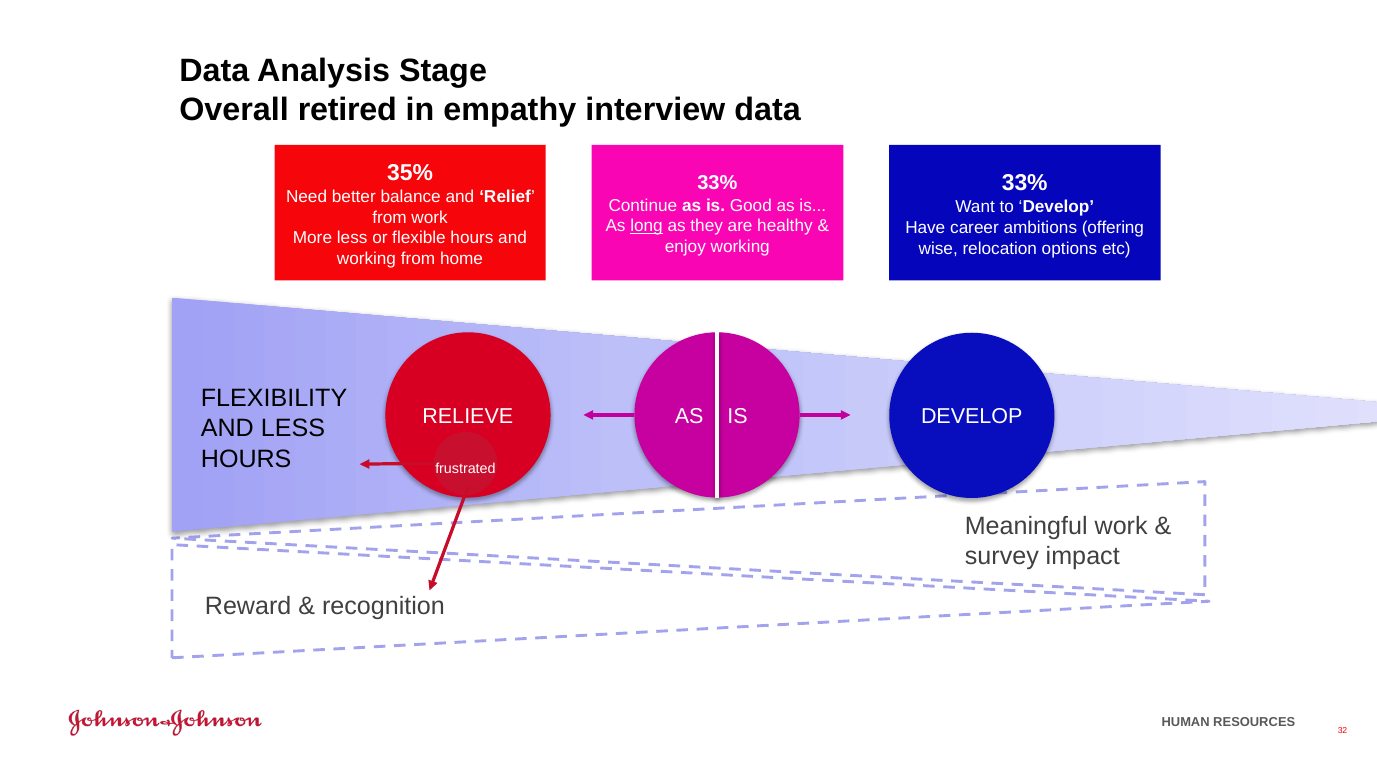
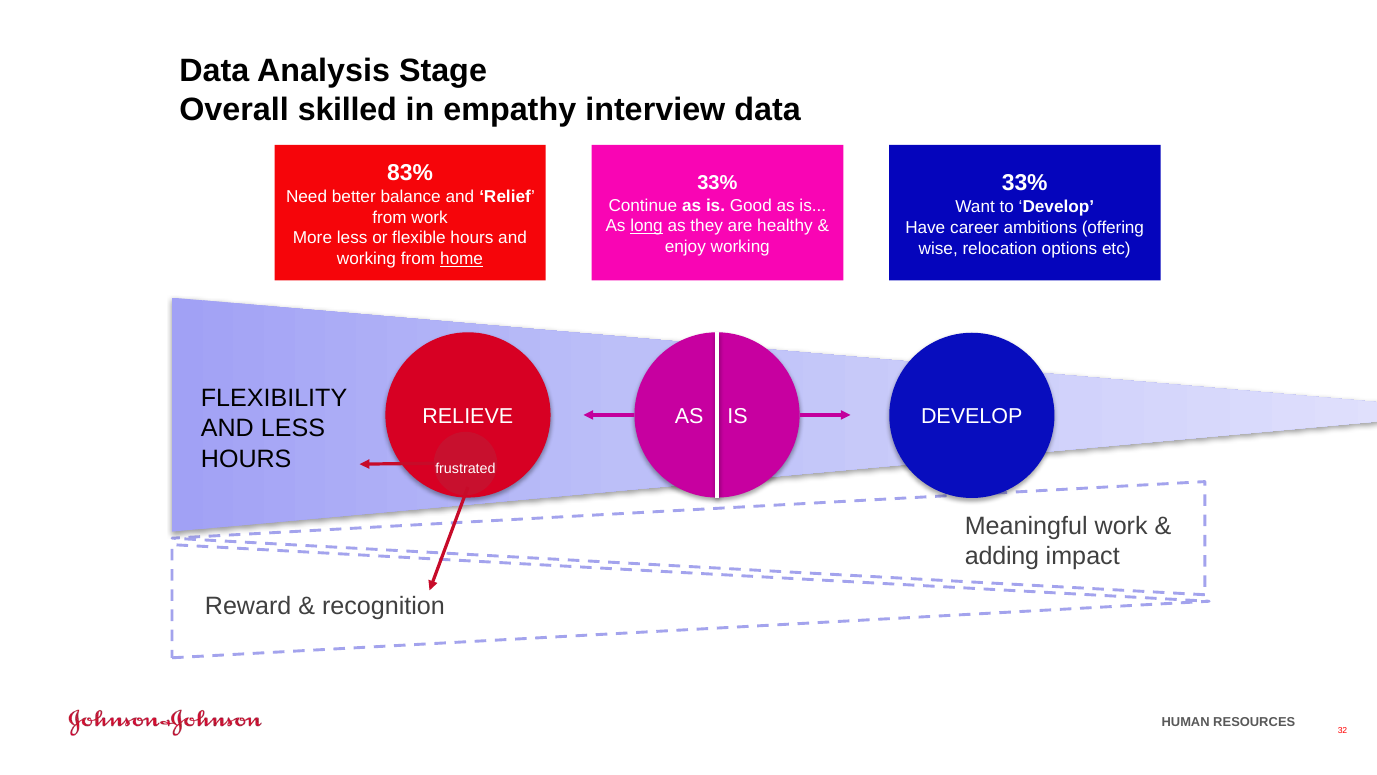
retired: retired -> skilled (347, 110)
35%: 35% -> 83% (410, 173)
home underline: none -> present (461, 259)
survey: survey -> adding (1002, 556)
